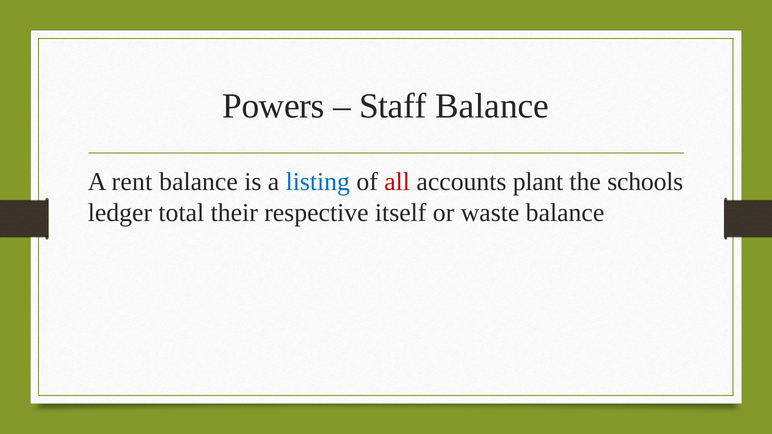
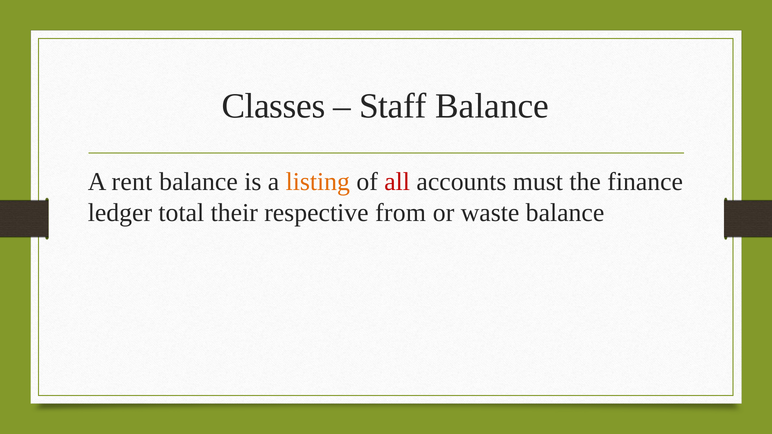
Powers: Powers -> Classes (273, 106)
listing colour: blue -> orange (318, 182)
plant: plant -> must (538, 182)
schools: schools -> finance (645, 182)
itself: itself -> from (401, 213)
